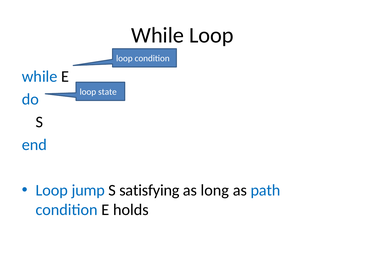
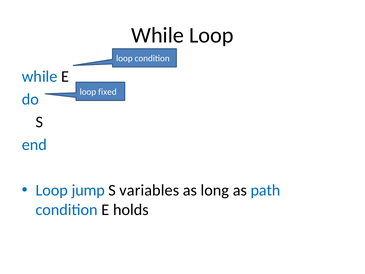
state: state -> fixed (107, 92)
satisfying: satisfying -> variables (149, 190)
